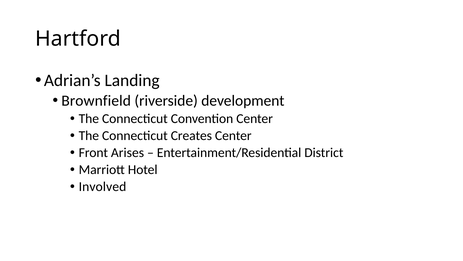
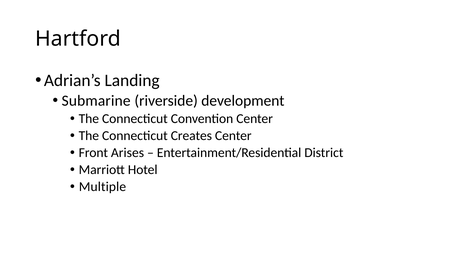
Brownfield: Brownfield -> Submarine (96, 100)
Involved: Involved -> Multiple (102, 186)
